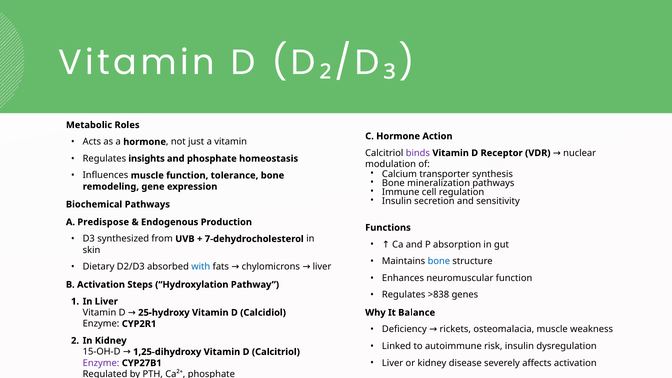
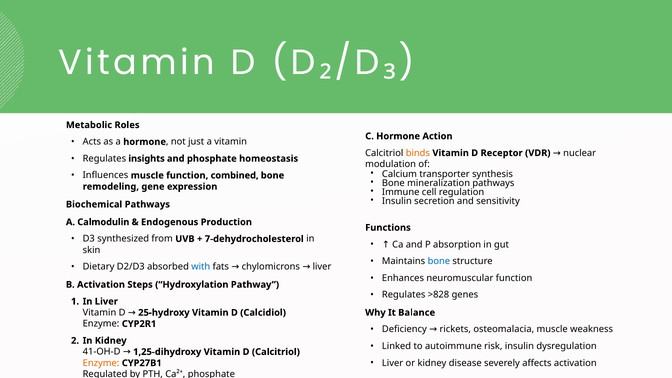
binds colour: purple -> orange (418, 153)
tolerance: tolerance -> combined (235, 175)
Predispose: Predispose -> Calmodulin (103, 222)
>838: >838 -> >828 (438, 295)
15-OH-D: 15-OH-D -> 41-OH-D (102, 352)
Enzyme colour: purple -> orange (101, 363)
